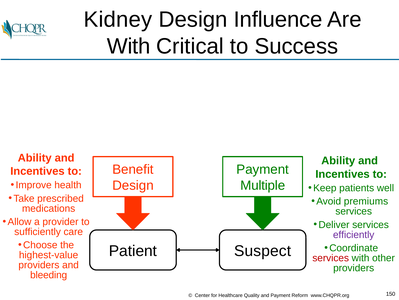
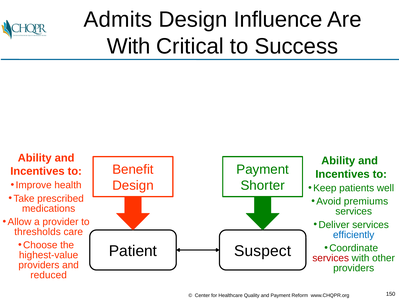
Kidney: Kidney -> Admits (118, 19)
Multiple: Multiple -> Shorter (263, 185)
sufficiently: sufficiently -> thresholds (38, 231)
efficiently colour: purple -> blue (354, 234)
bleeding: bleeding -> reduced (49, 274)
